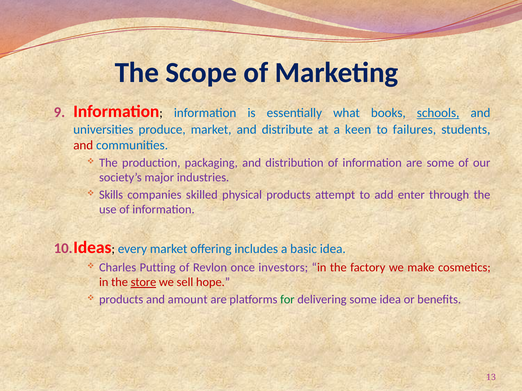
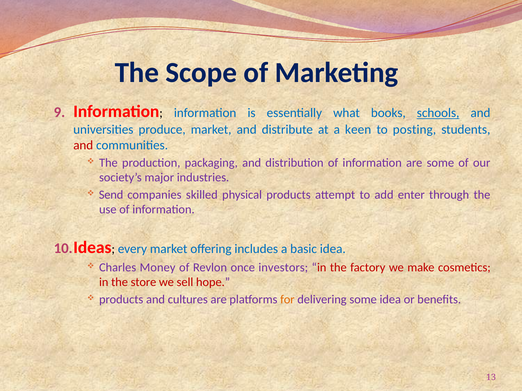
failures: failures -> posting (414, 130)
Skills: Skills -> Send (111, 195)
Putting: Putting -> Money (158, 268)
store underline: present -> none (143, 283)
amount: amount -> cultures (188, 300)
for colour: green -> orange (287, 300)
